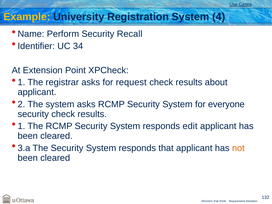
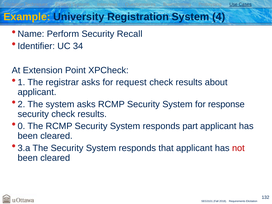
everyone: everyone -> response (226, 104)
1: 1 -> 0 (21, 126)
edit: edit -> part (190, 126)
not colour: orange -> red (238, 148)
